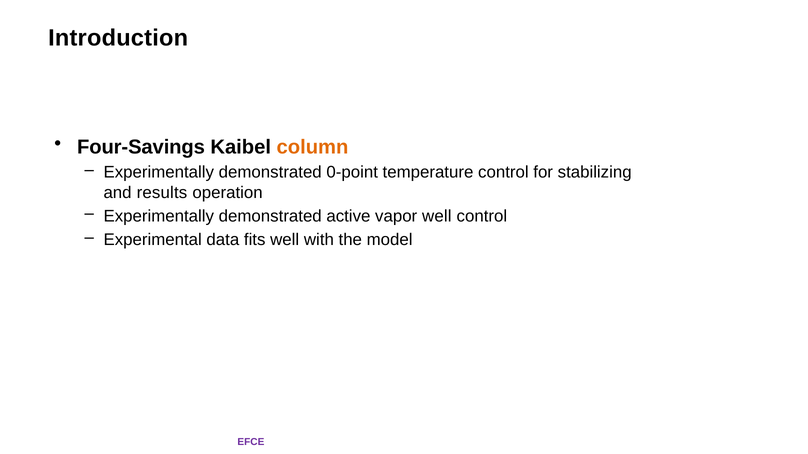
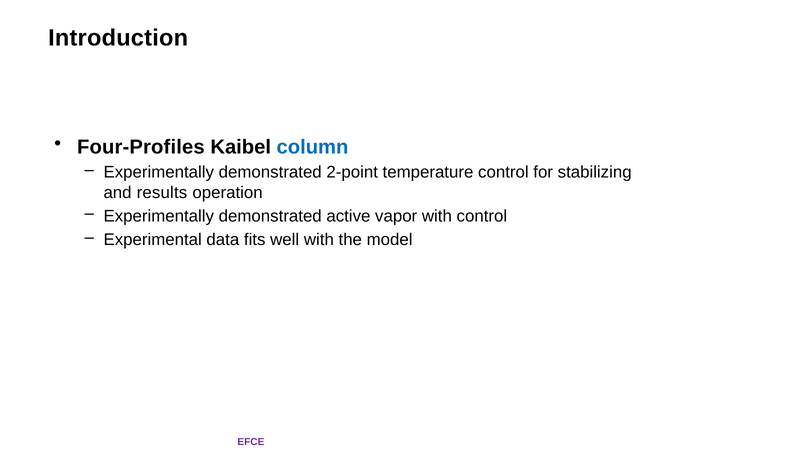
Four-Savings: Four-Savings -> Four-Profiles (141, 147)
column colour: orange -> blue (312, 147)
0-point: 0-point -> 2-point (352, 173)
vapor well: well -> with (437, 216)
